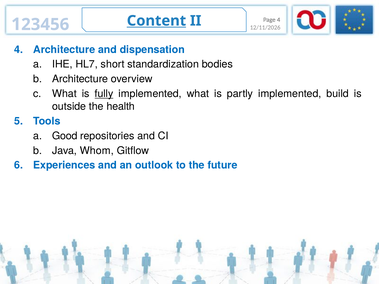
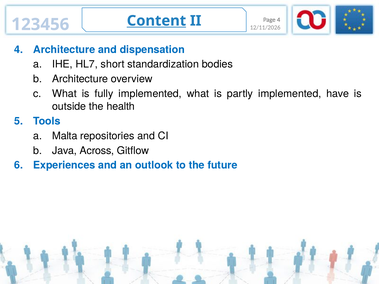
fully underline: present -> none (104, 94)
build: build -> have (338, 94)
Good: Good -> Malta (65, 136)
Whom: Whom -> Across (97, 151)
